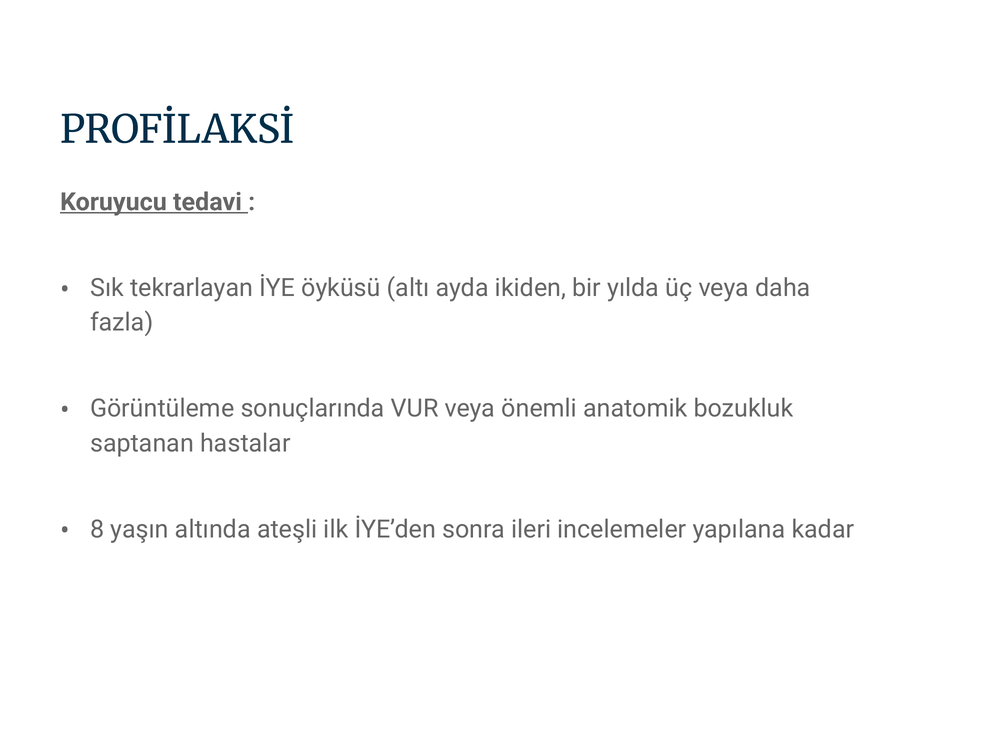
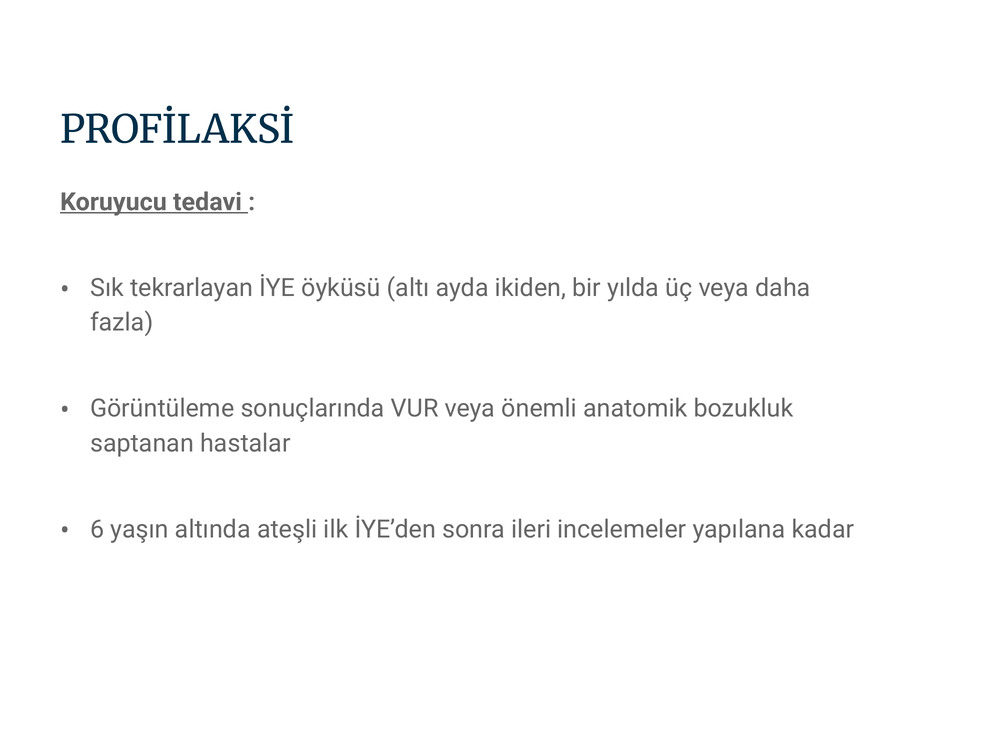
8: 8 -> 6 (97, 529)
